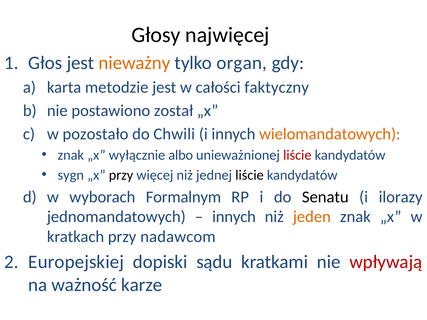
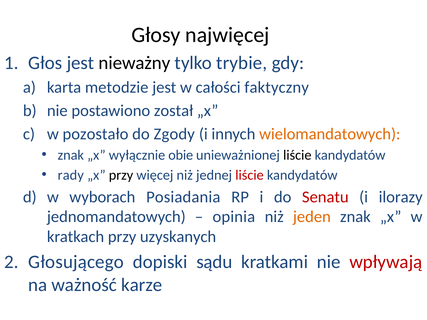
nieważny colour: orange -> black (134, 63)
organ: organ -> trybie (242, 63)
Chwili: Chwili -> Zgody (174, 134)
albo: albo -> obie (181, 155)
liście colour: red -> black (297, 155)
sygn: sygn -> rady (71, 175)
liście colour: black -> red (249, 175)
Formalnym: Formalnym -> Posiadania (183, 197)
Senatu colour: black -> red (325, 197)
innych: innych -> opinia (234, 217)
nadawcom: nadawcom -> uzyskanych (178, 237)
Europejskiej: Europejskiej -> Głosującego (76, 262)
